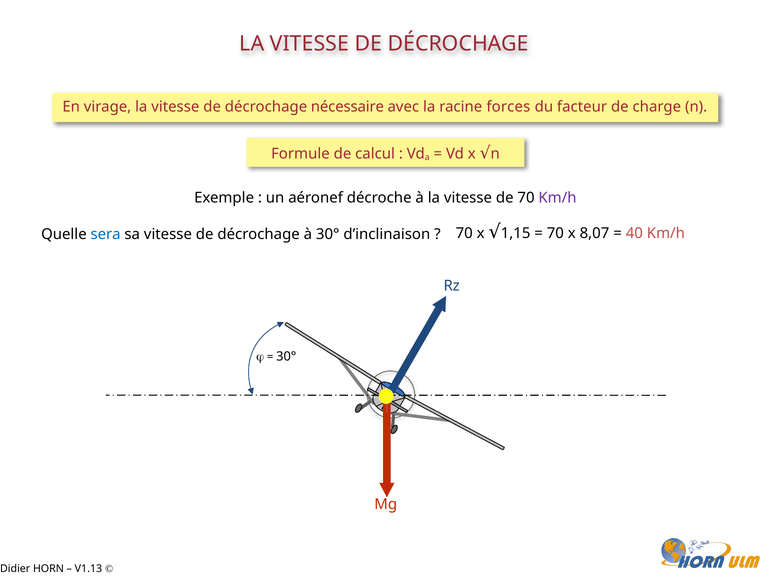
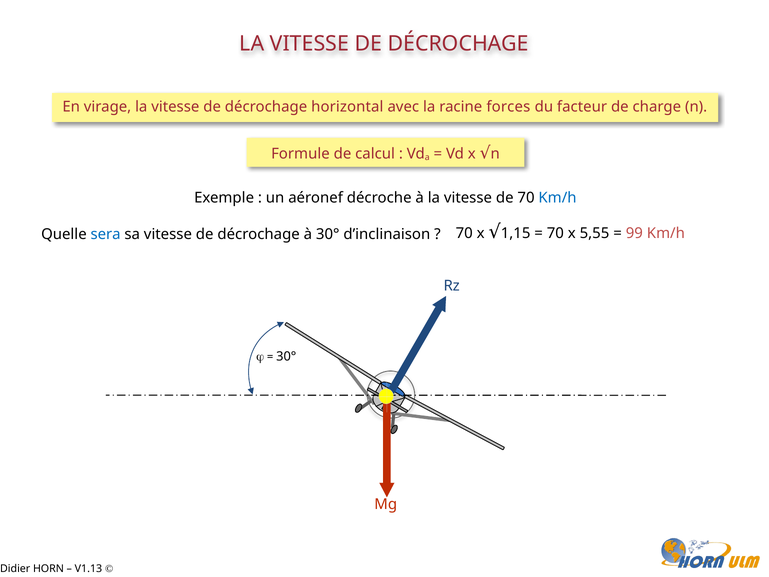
nécessaire: nécessaire -> horizontal (347, 107)
Km/h colour: purple -> blue (558, 198)
8,07: 8,07 -> 5,55 (594, 233)
40: 40 -> 99 (634, 233)
